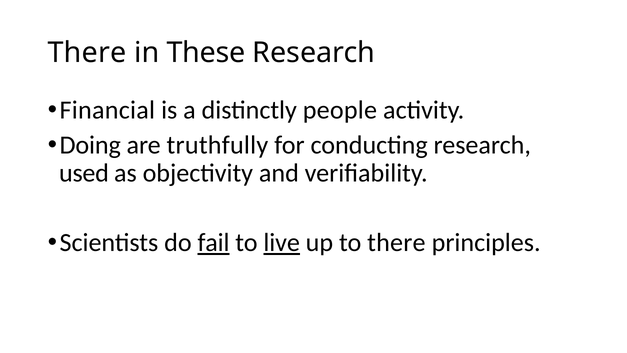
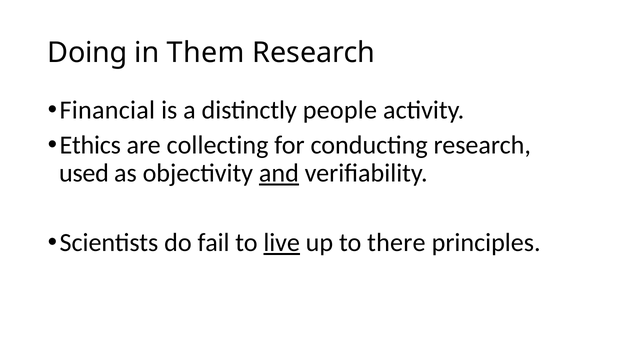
There: There -> Doing (87, 53)
These: These -> Them (206, 53)
Doing: Doing -> Ethics (90, 145)
truthfully: truthfully -> collecting (218, 145)
and underline: none -> present (279, 173)
fail underline: present -> none (214, 243)
